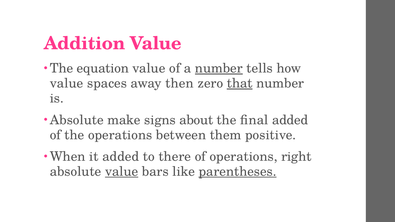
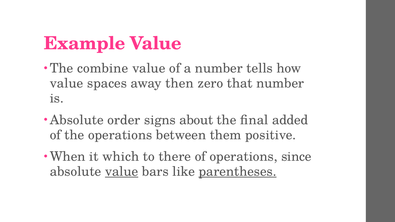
Addition: Addition -> Example (85, 43)
equation: equation -> combine (103, 68)
number underline: present -> none (219, 68)
that underline: present -> none (240, 83)
make: make -> order (124, 120)
it added: added -> which (121, 157)
right: right -> since (296, 157)
